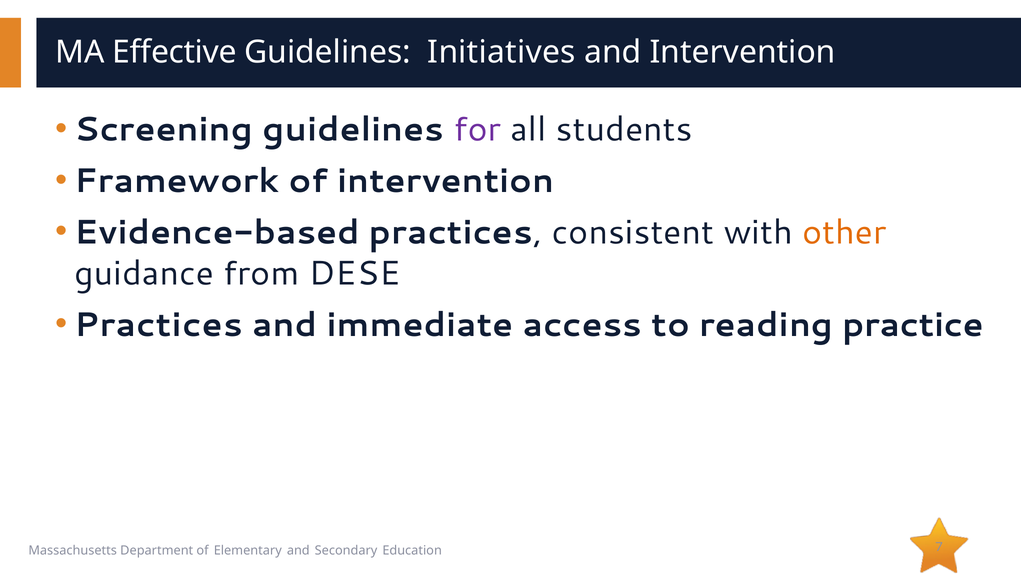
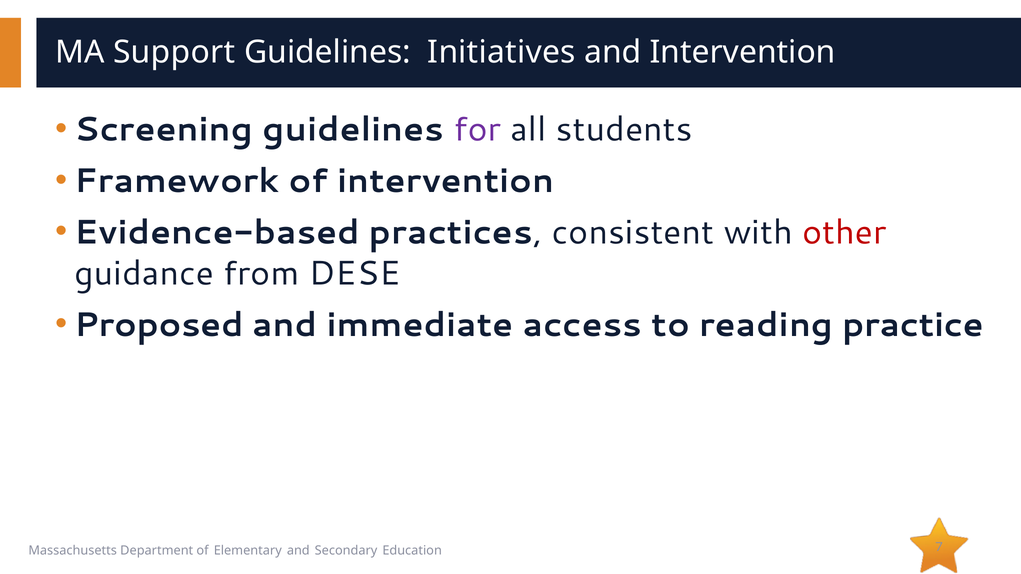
Effective: Effective -> Support (174, 52)
other colour: orange -> red (844, 233)
Practices: Practices -> Proposed (159, 325)
